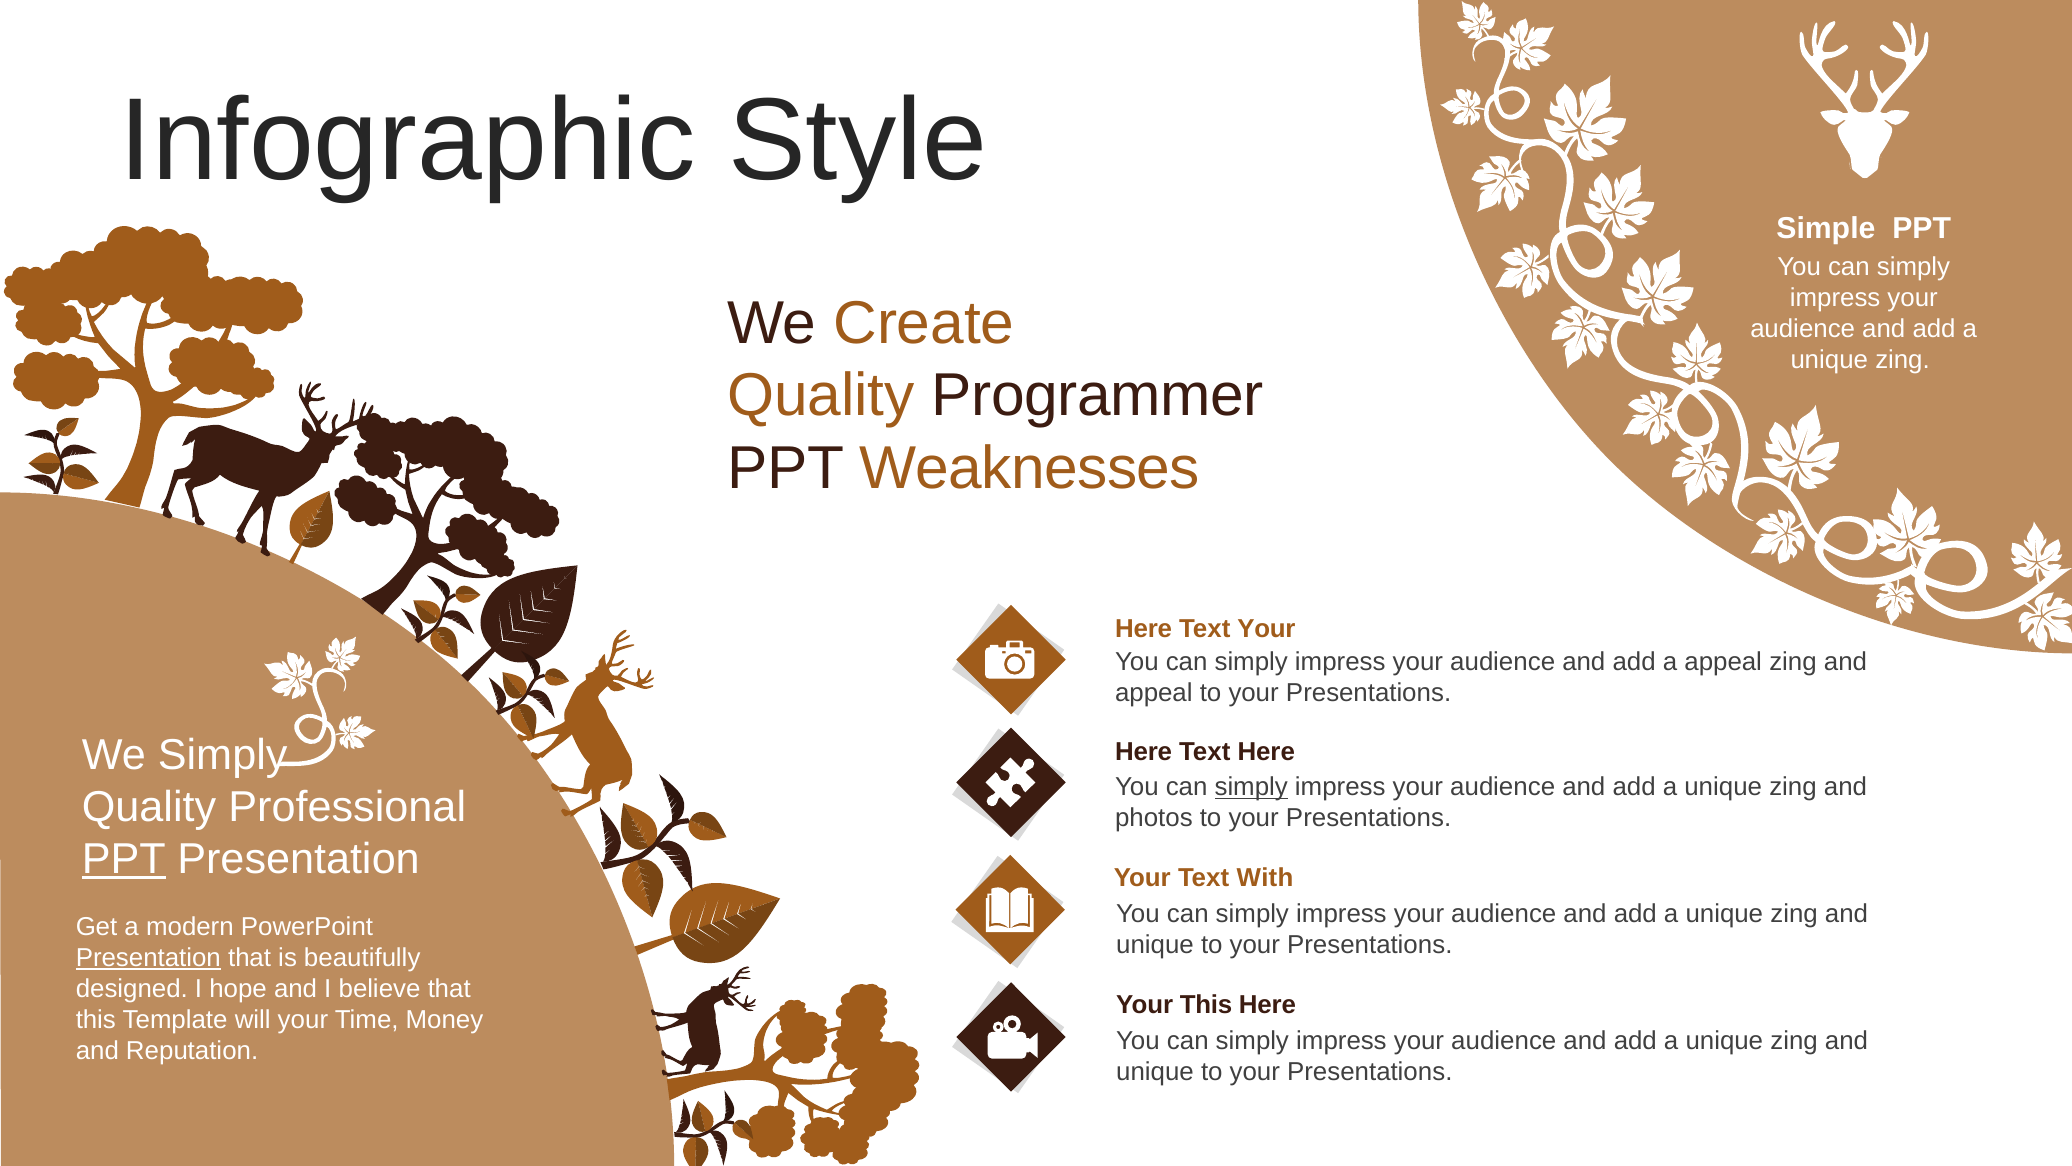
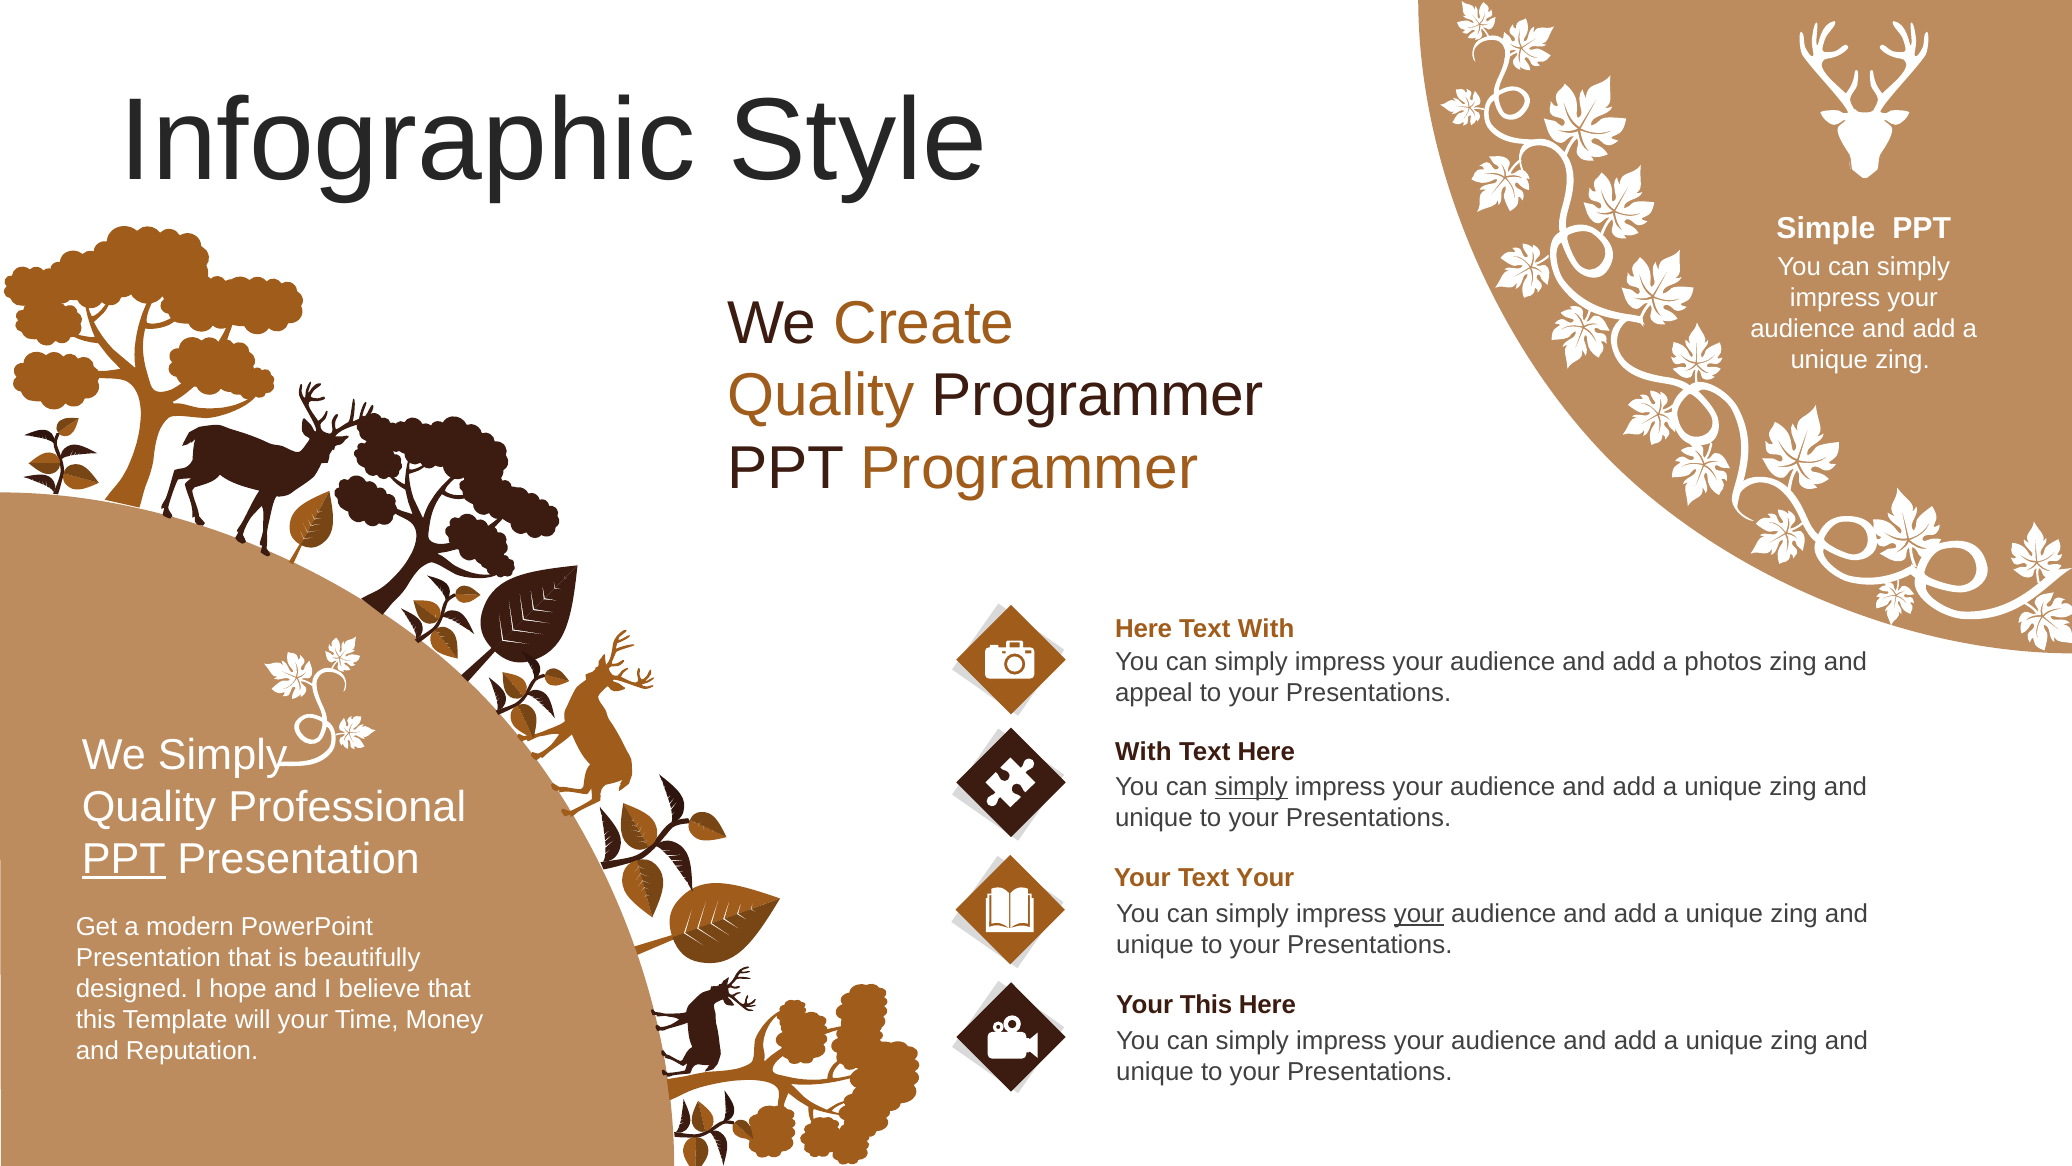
PPT Weaknesses: Weaknesses -> Programmer (1029, 468)
Text Your: Your -> With (1266, 628)
a appeal: appeal -> photos (1723, 662)
Here: Here -> With (1143, 752)
photos: photos -> unique (1154, 818)
Text With: With -> Your (1265, 877)
your underline: none -> present (1419, 914)
Presentation underline: present -> none (148, 957)
